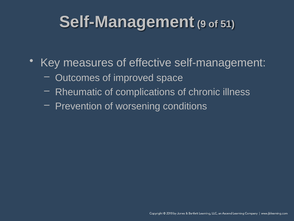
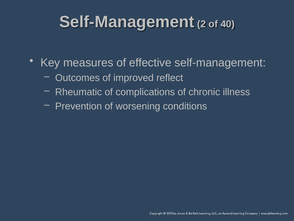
9: 9 -> 2 (201, 24)
51: 51 -> 40 (228, 24)
space: space -> reflect (170, 78)
